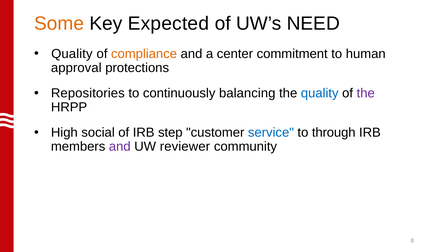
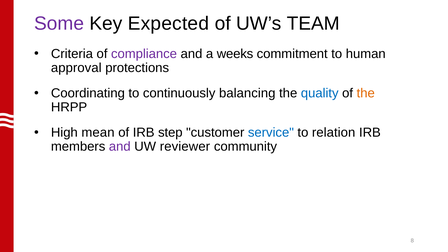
Some colour: orange -> purple (59, 24)
NEED: NEED -> TEAM (313, 24)
Quality: Quality -> Criteria (72, 54)
compliance colour: orange -> purple (144, 54)
center: center -> weeks (235, 54)
Repositories: Repositories -> Coordinating (88, 93)
the colour: purple -> orange (366, 93)
social: social -> mean (98, 133)
through: through -> relation (334, 133)
